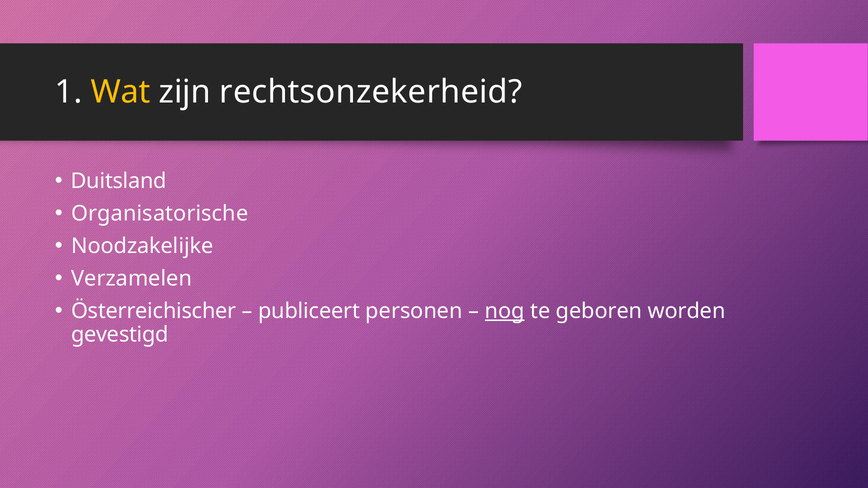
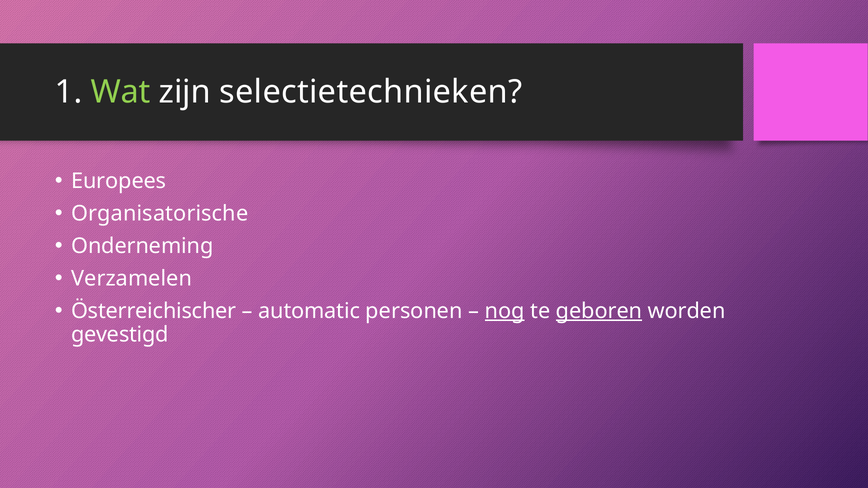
Wat colour: yellow -> light green (121, 92)
rechtsonzekerheid: rechtsonzekerheid -> selectietechnieken (371, 92)
Duitsland: Duitsland -> Europees (119, 181)
Noodzakelijke: Noodzakelijke -> Onderneming (142, 246)
publiceert: publiceert -> automatic (309, 311)
geboren underline: none -> present (599, 311)
